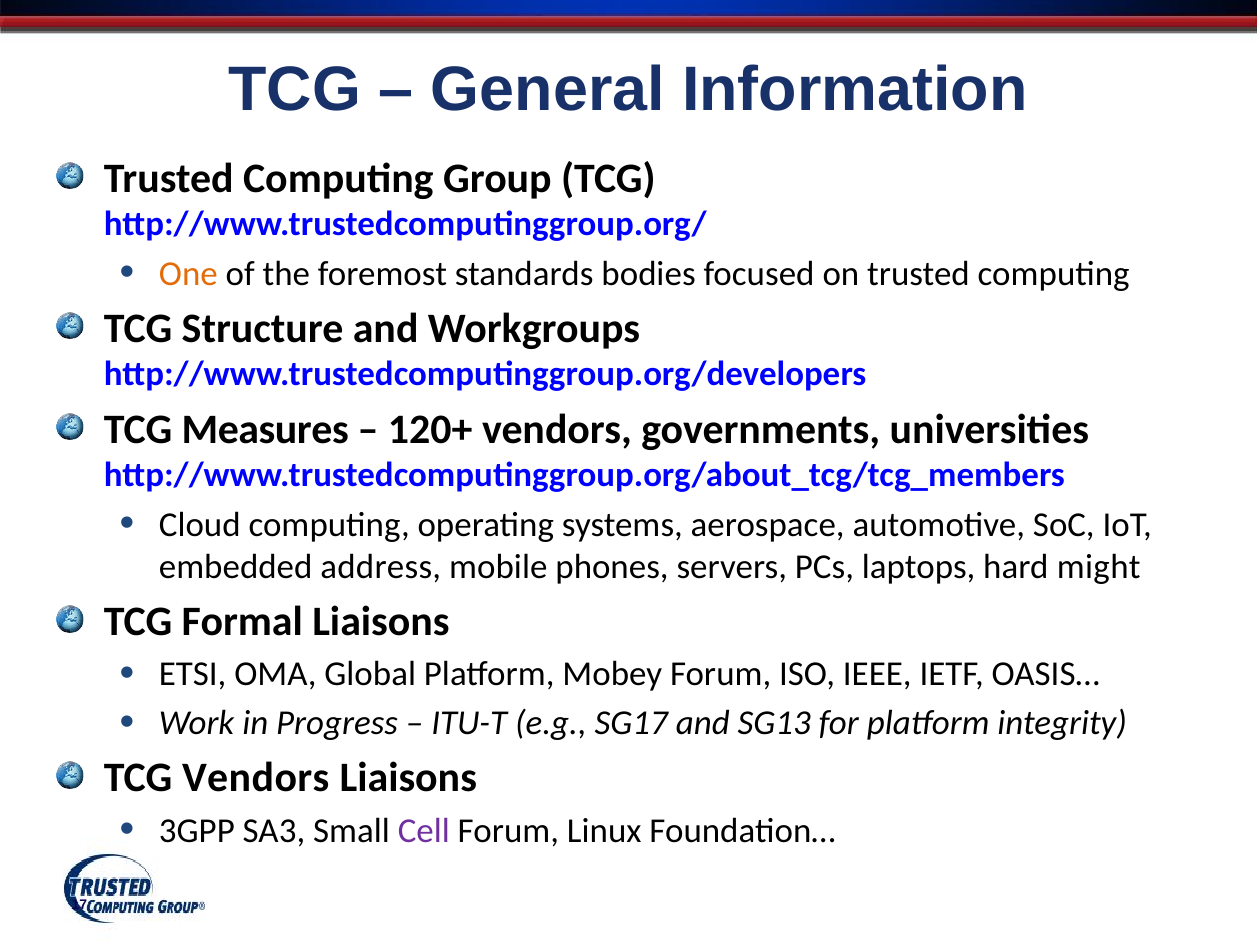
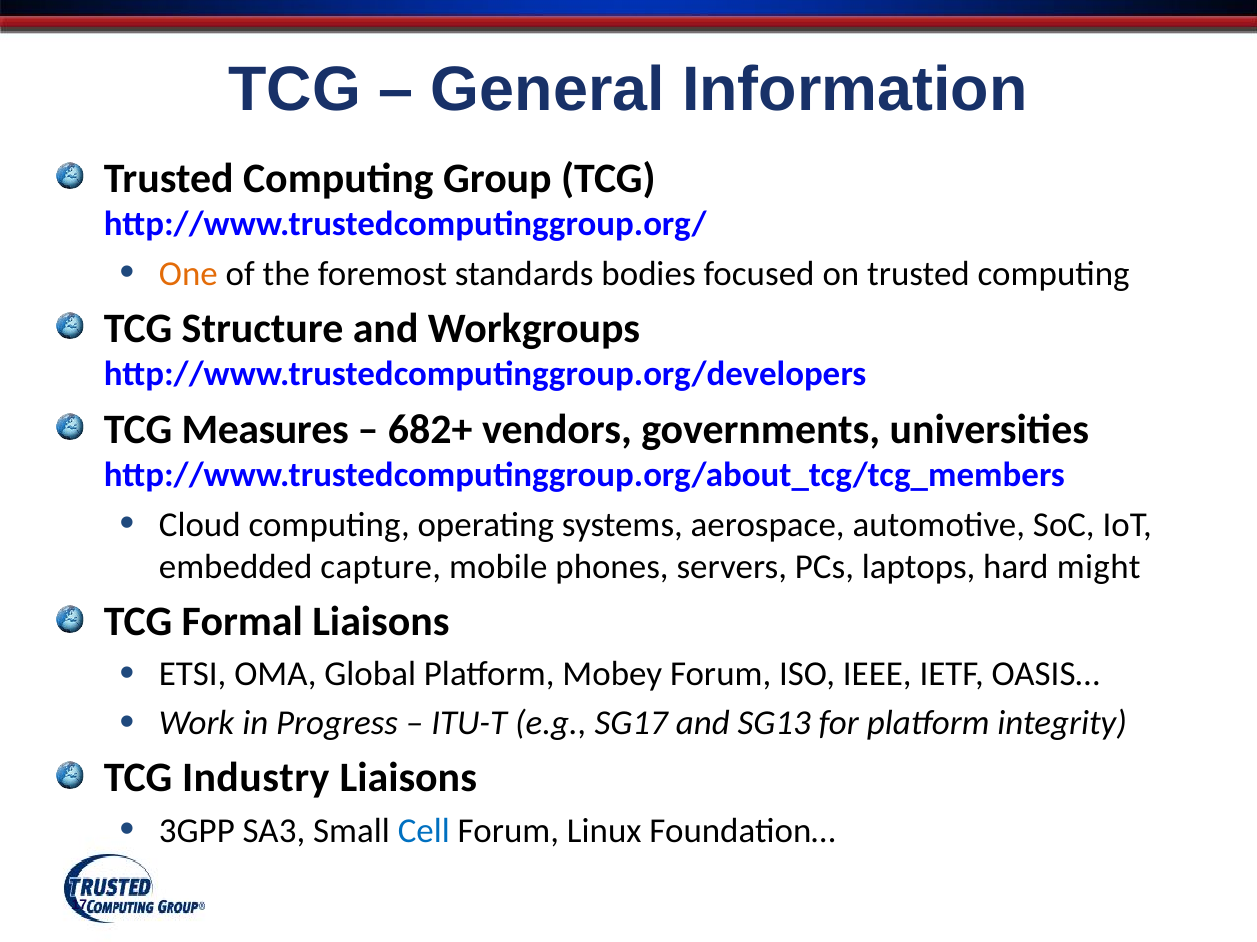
120+: 120+ -> 682+ (430, 430)
address: address -> capture (381, 567)
TCG Vendors: Vendors -> Industry (256, 779)
Cell colour: purple -> blue (424, 831)
